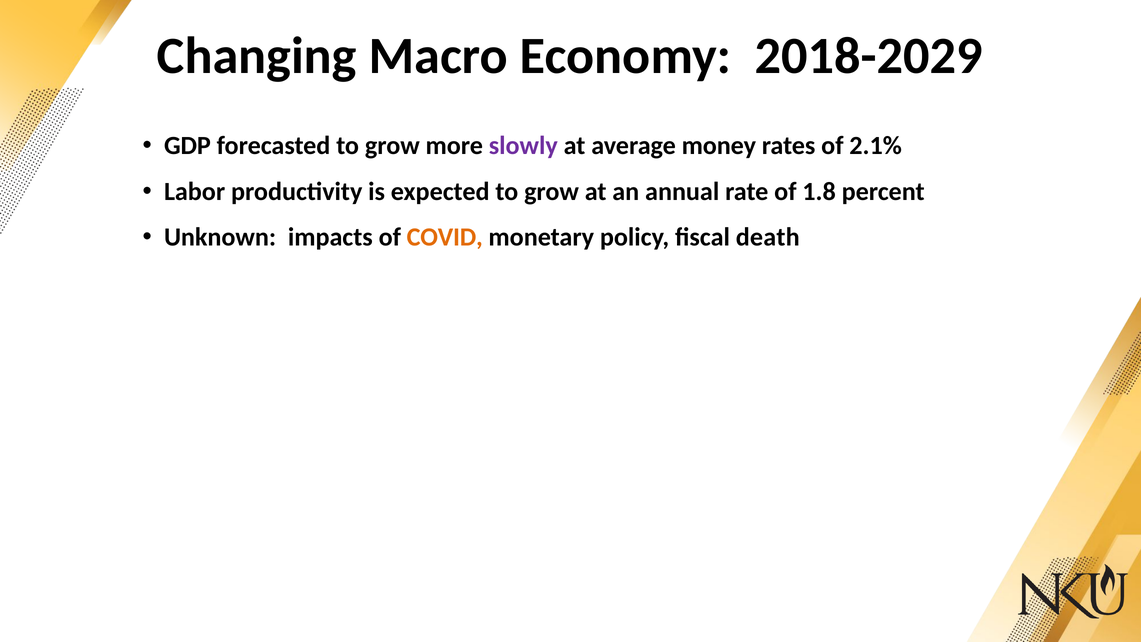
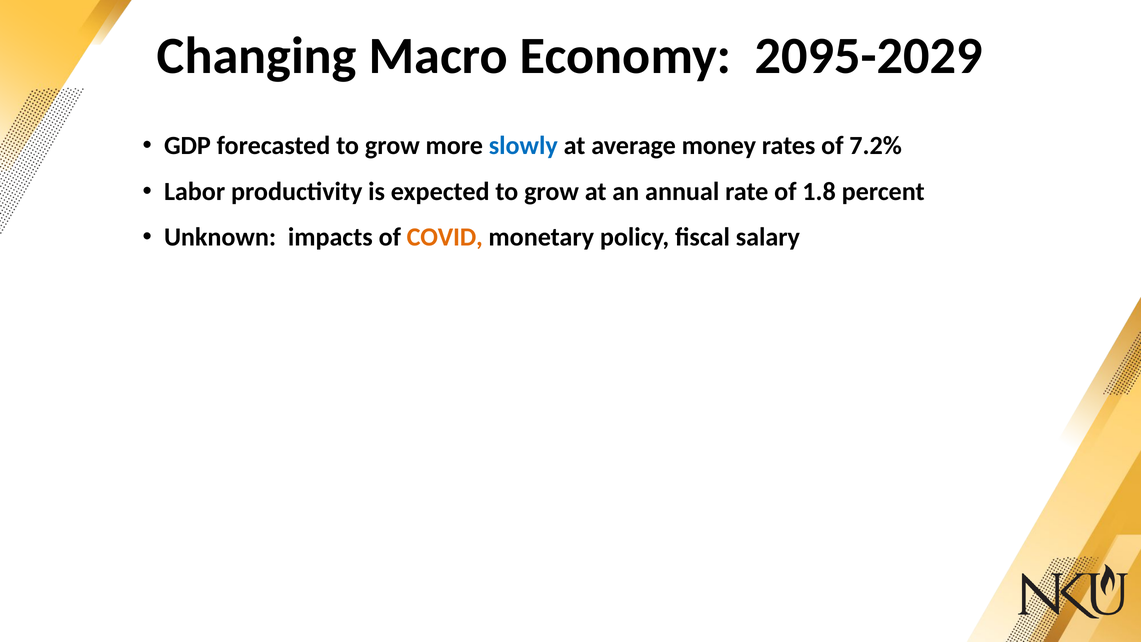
2018-2029: 2018-2029 -> 2095-2029 (869, 56)
slowly colour: purple -> blue (523, 146)
2.1%: 2.1% -> 7.2% (876, 146)
death: death -> salary (768, 237)
